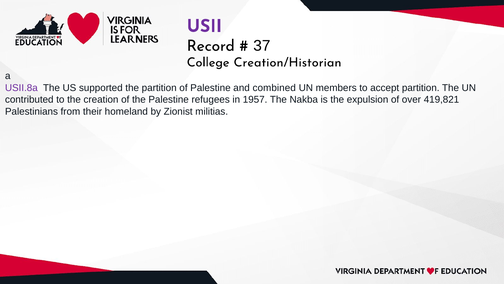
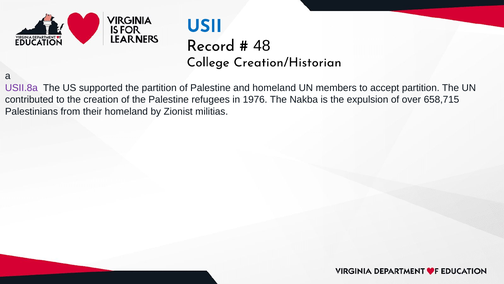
USII colour: purple -> blue (204, 26)
37: 37 -> 48 (262, 46)
and combined: combined -> homeland (274, 88)
1957: 1957 -> 1976 (255, 99)
419,821: 419,821 -> 658,715 (441, 99)
